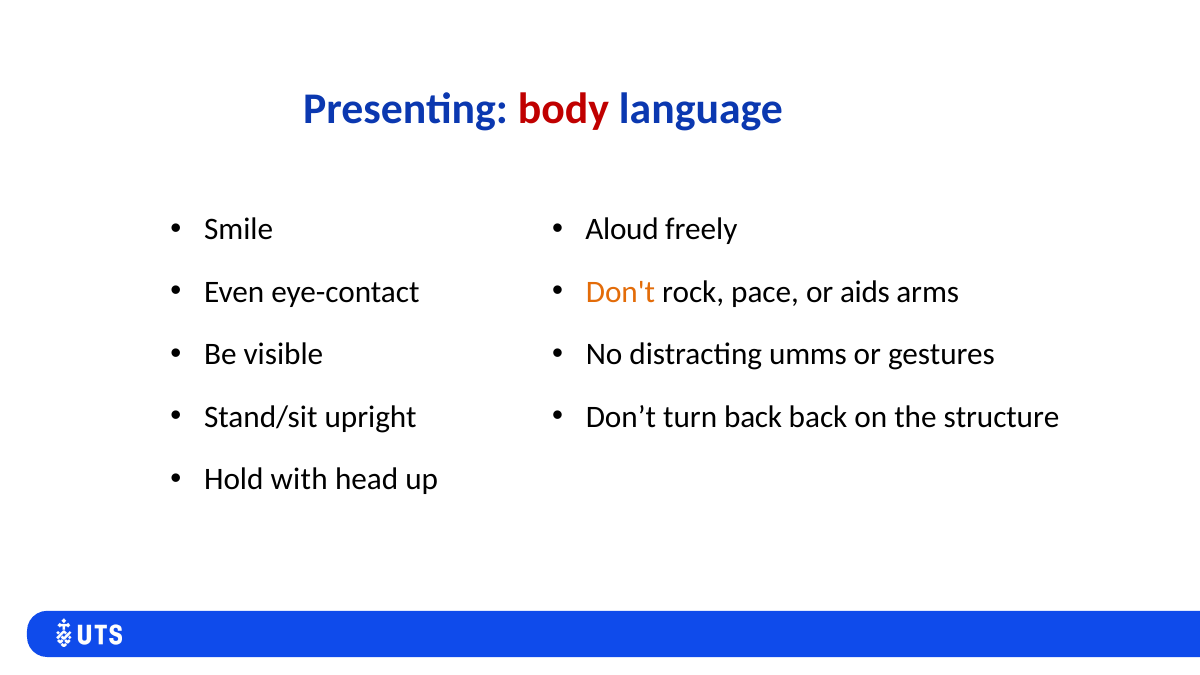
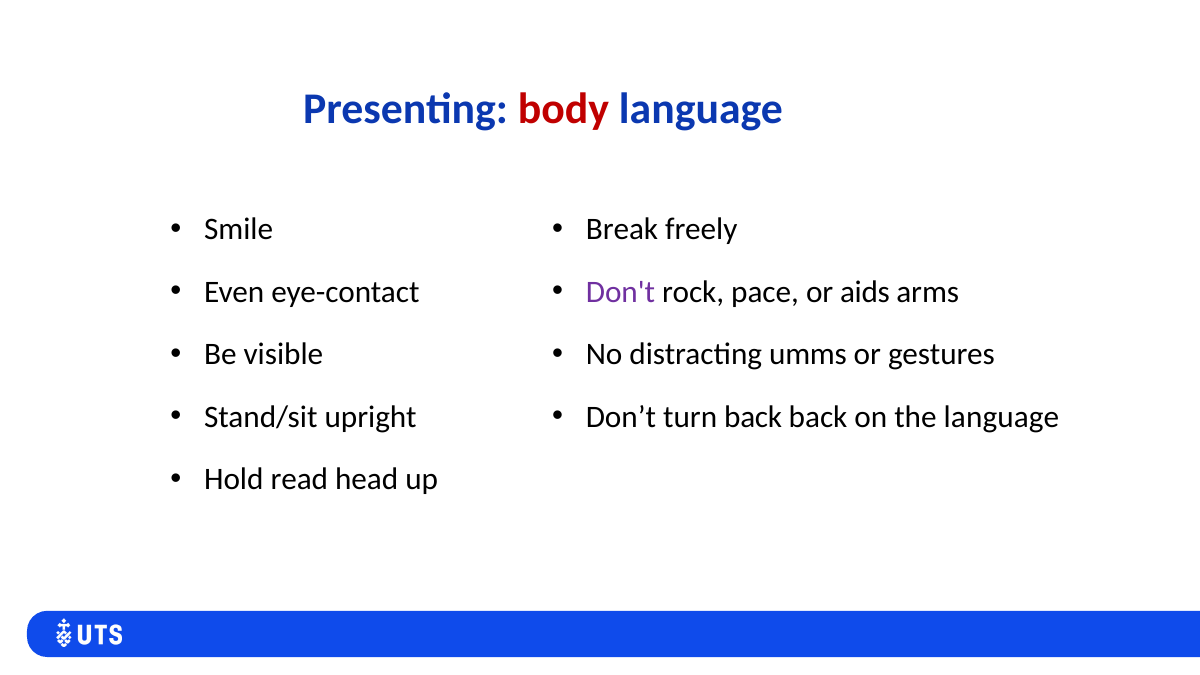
Aloud: Aloud -> Break (622, 230)
Don't colour: orange -> purple (620, 292)
the structure: structure -> language (1001, 417)
with: with -> read (299, 480)
